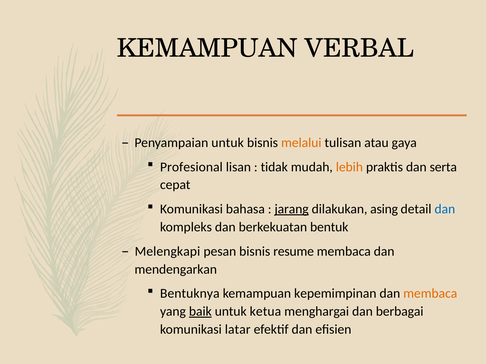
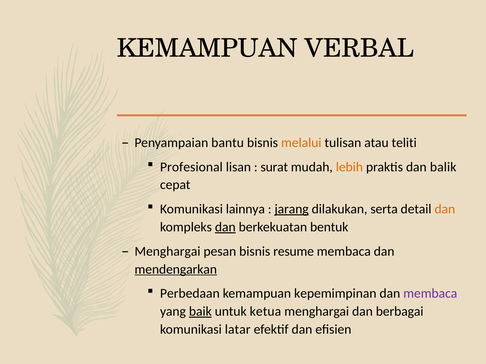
Penyampaian untuk: untuk -> bantu (228, 143)
gaya: gaya -> teliti (404, 143)
tidak: tidak -> surat (274, 167)
serta: serta -> balik (443, 167)
bahasa: bahasa -> lainnya (245, 209)
asing: asing -> serta (384, 209)
dan colour: blue -> orange (445, 209)
dan underline: none -> present (225, 227)
Melengkapi: Melengkapi -> Menghargai (168, 252)
mendengarkan underline: none -> present (176, 270)
Bentuknya: Bentuknya -> Perbedaan (190, 294)
membaca colour: orange -> purple (430, 294)
